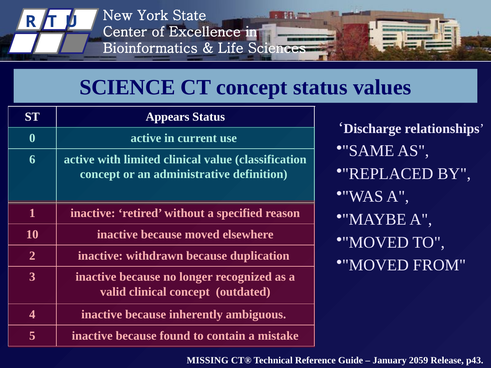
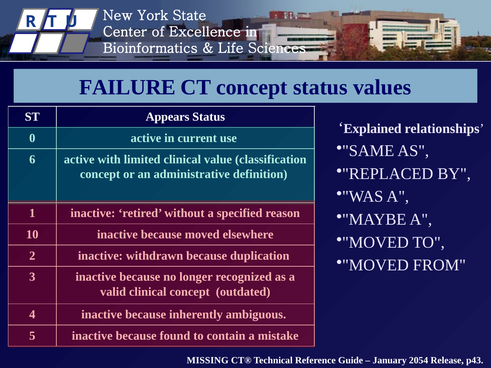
SCIENCE: SCIENCE -> FAILURE (127, 87)
Discharge: Discharge -> Explained (373, 129)
2059: 2059 -> 2054 (419, 361)
